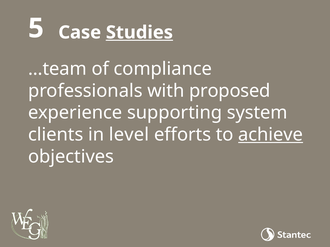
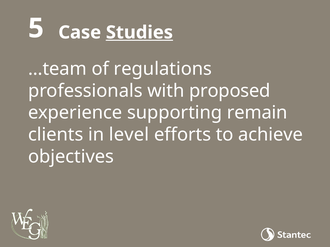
compliance: compliance -> regulations (163, 69)
system: system -> remain (257, 113)
achieve underline: present -> none (271, 135)
